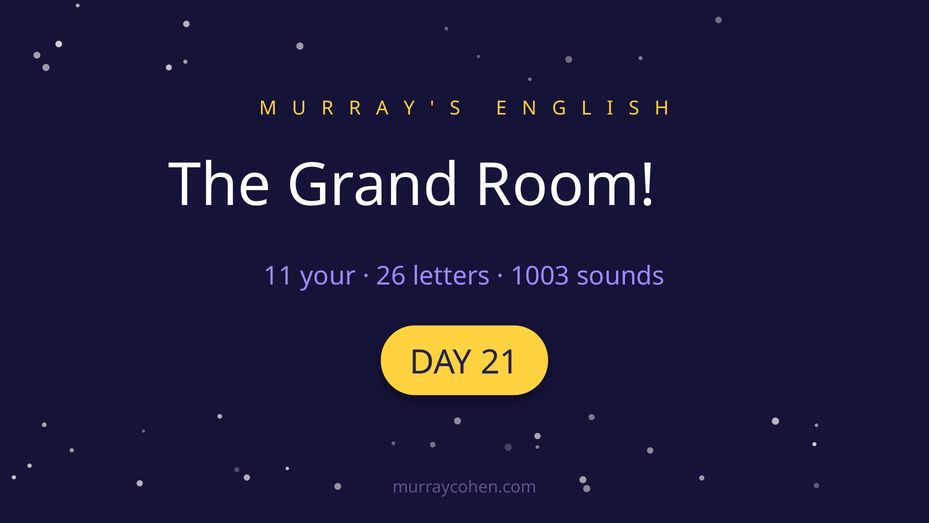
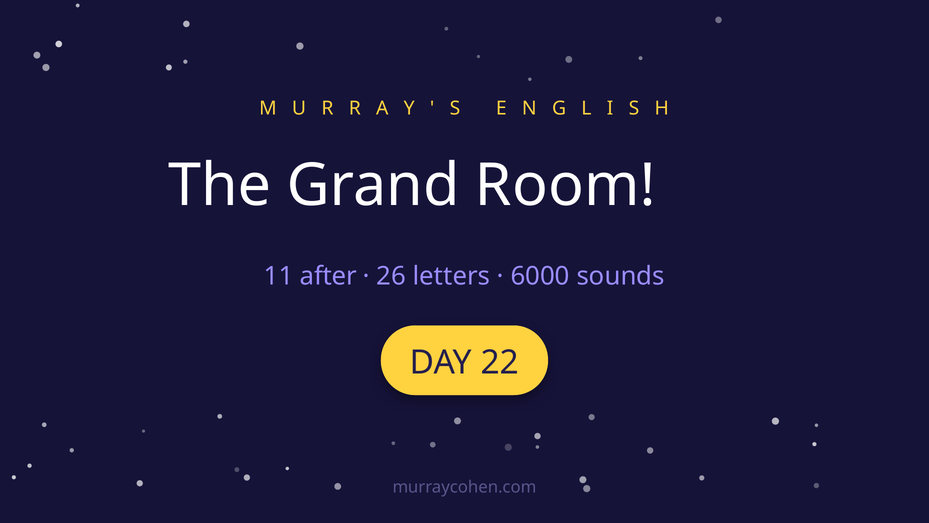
your: your -> after (328, 276)
1003: 1003 -> 6000 (540, 276)
21: 21 -> 22 (500, 362)
